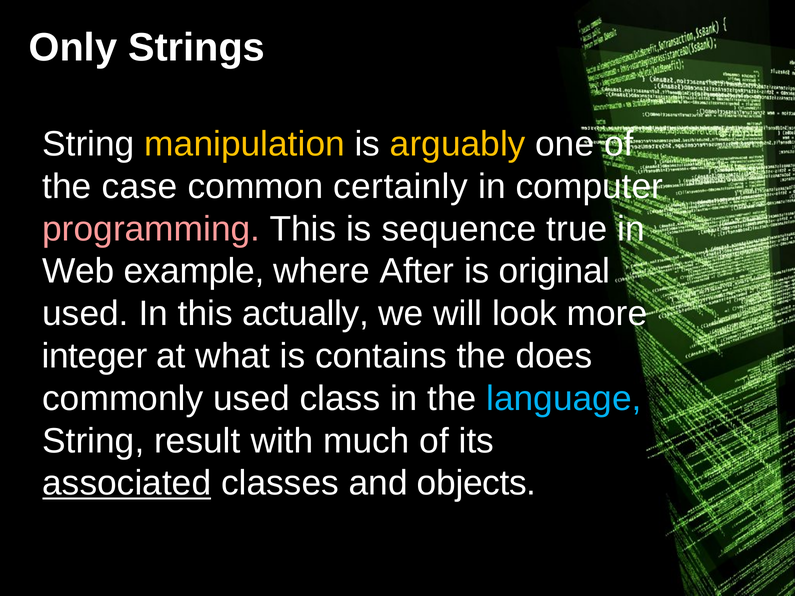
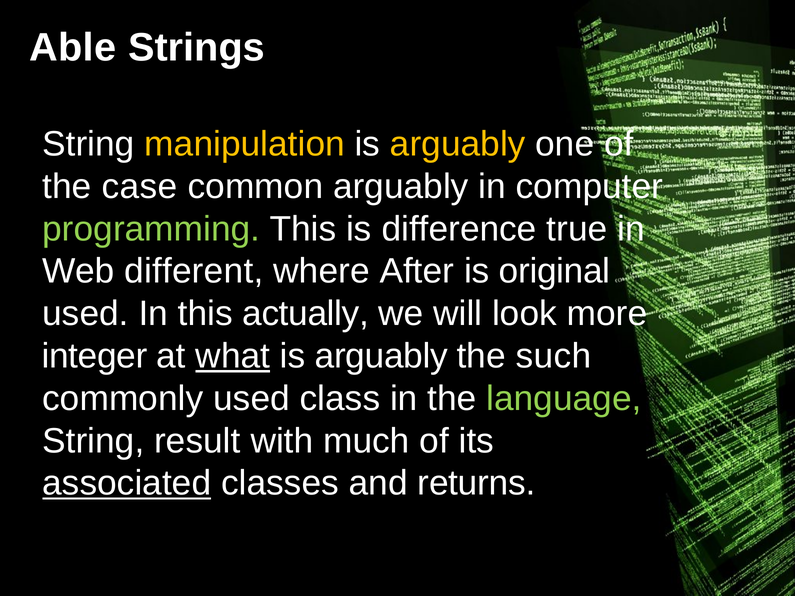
Only: Only -> Able (73, 48)
common certainly: certainly -> arguably (401, 187)
programming colour: pink -> light green (151, 229)
sequence: sequence -> difference (459, 229)
example: example -> different (194, 271)
what underline: none -> present (233, 356)
contains: contains -> arguably (381, 356)
does: does -> such (554, 356)
language colour: light blue -> light green (564, 399)
objects: objects -> returns (476, 483)
